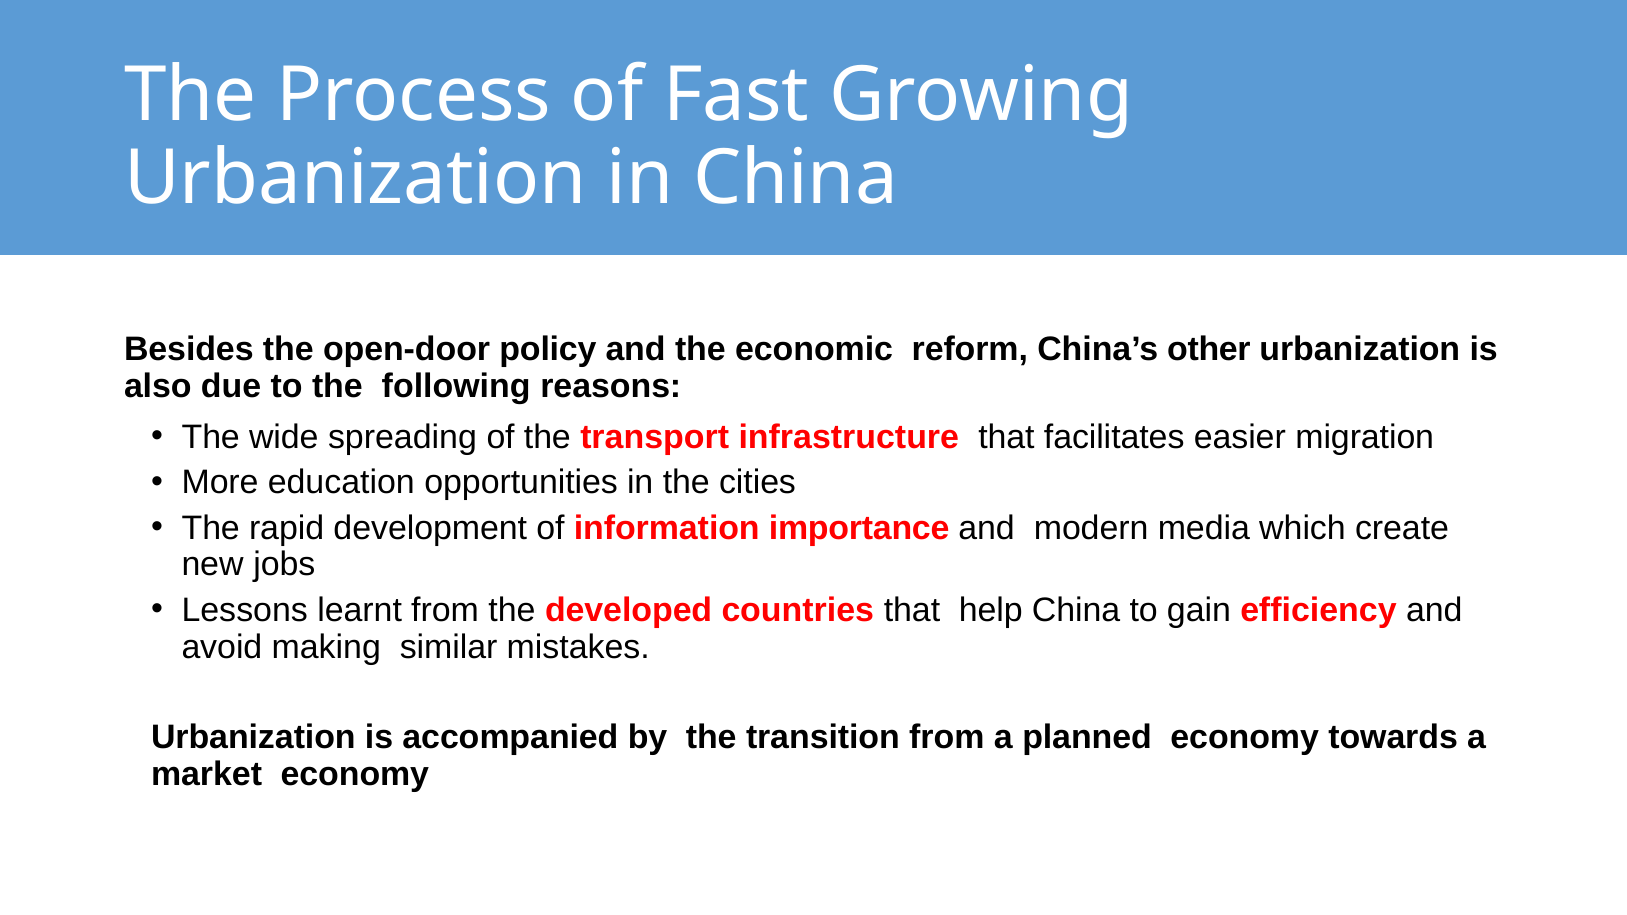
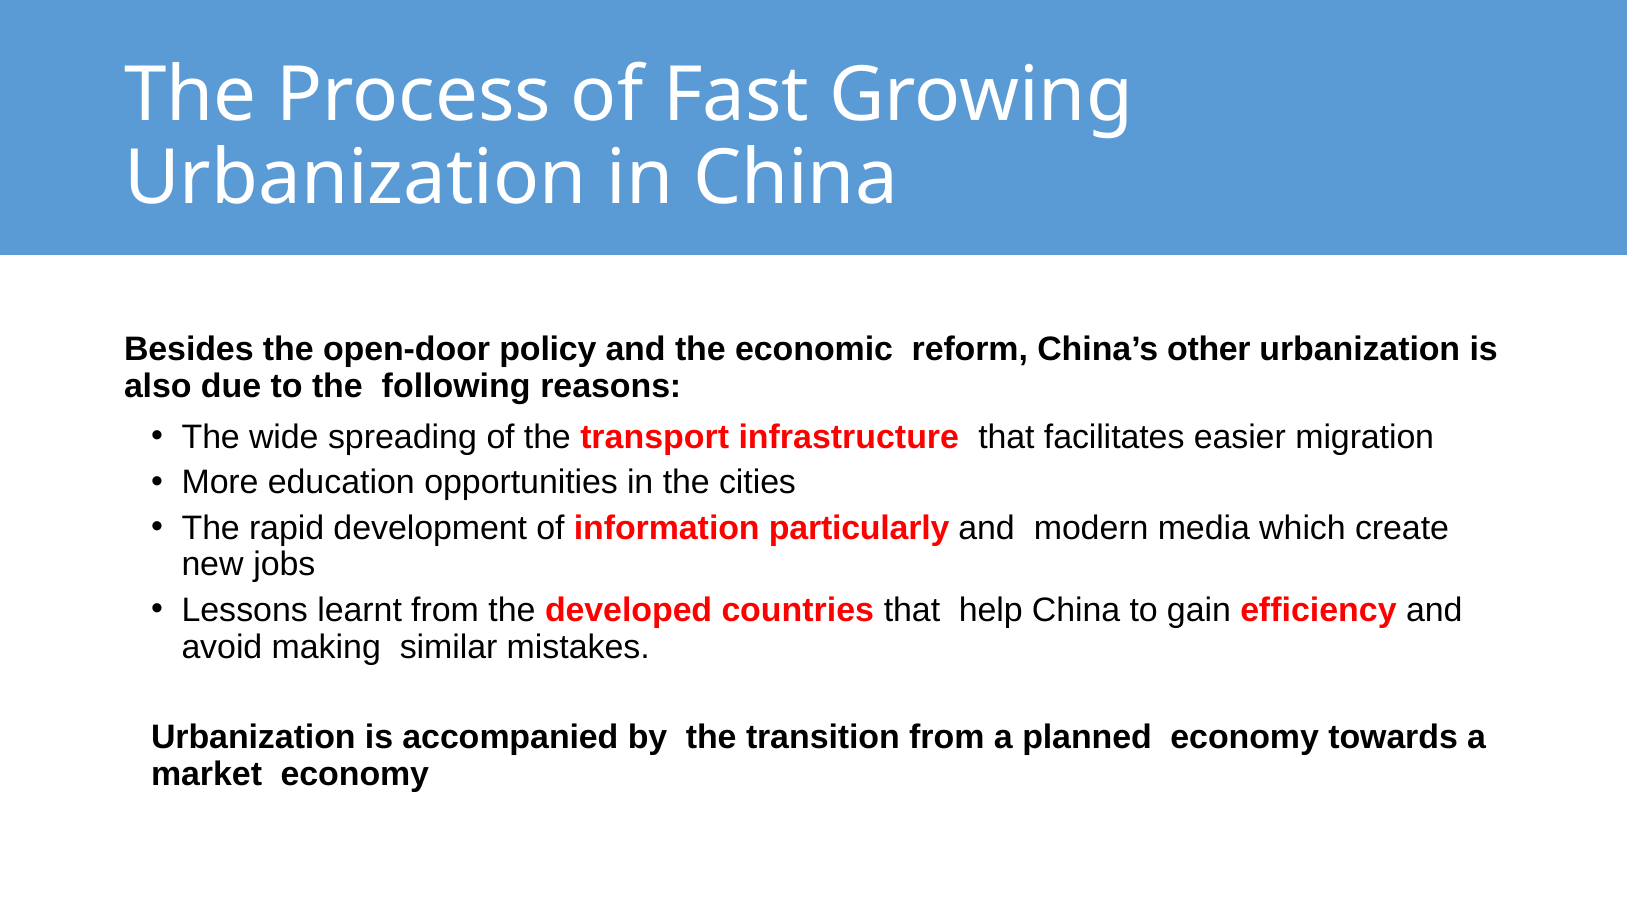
importance: importance -> particularly (859, 528)
